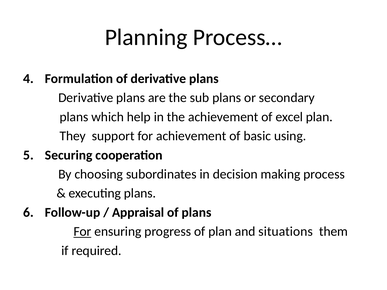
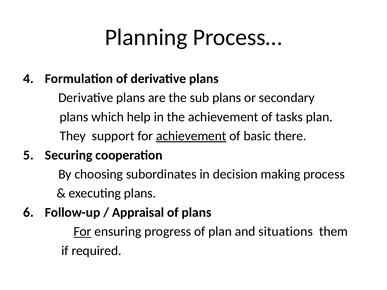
excel: excel -> tasks (289, 117)
achievement underline: none -> present (191, 136)
using: using -> there (290, 136)
